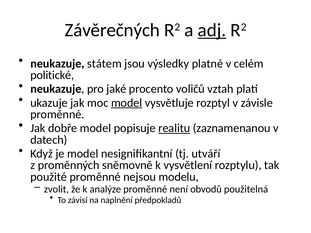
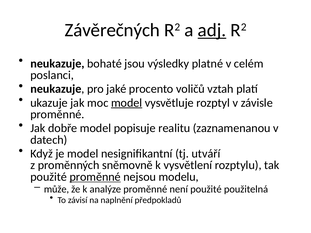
státem: státem -> bohaté (104, 64)
politické: politické -> poslanci (52, 75)
realitu underline: present -> none (174, 128)
proměnné underline: none -> present (95, 177)
zvolit: zvolit -> může (56, 189)
není obvodů: obvodů -> použité (206, 189)
